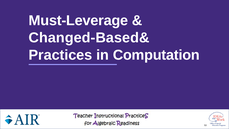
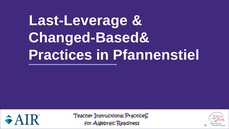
Must-Leverage: Must-Leverage -> Last-Leverage (78, 21)
Computation: Computation -> Pfannenstiel (156, 55)
